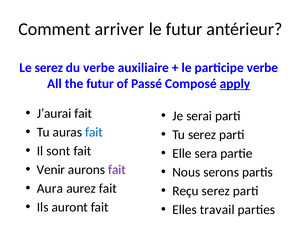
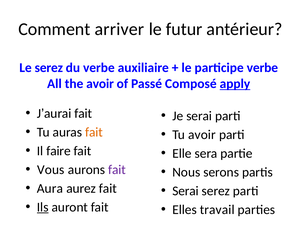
the futur: futur -> avoir (100, 84)
fait colour: blue -> orange (94, 132)
Tu serez: serez -> avoir (202, 135)
sont: sont -> faire (58, 151)
Venir: Venir -> Vous (51, 170)
Reçu: Reçu -> Serai (186, 191)
Ils underline: none -> present (43, 207)
